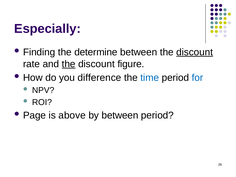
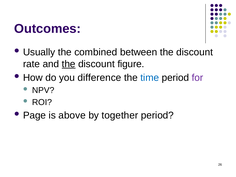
Especially: Especially -> Outcomes (48, 29)
Finding: Finding -> Usually (39, 52)
determine: determine -> combined (96, 52)
discount underline: present -> none (195, 52)
for colour: blue -> purple (198, 78)
by between: between -> together (120, 115)
